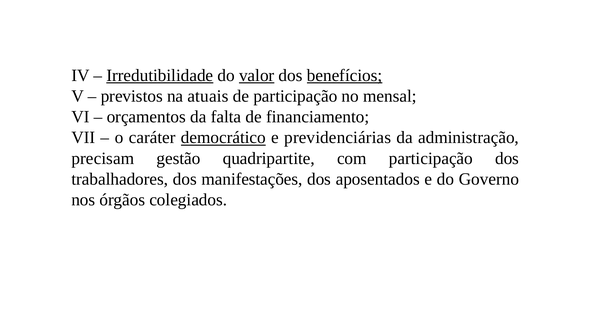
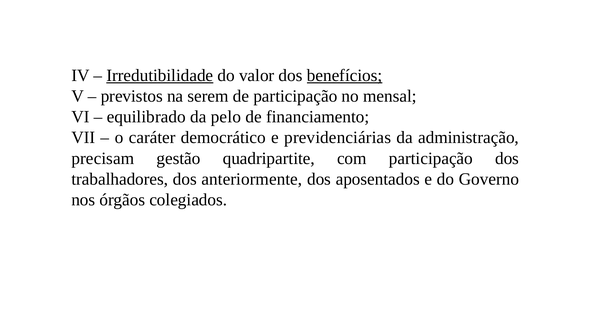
valor underline: present -> none (257, 75)
atuais: atuais -> serem (208, 96)
orçamentos: orçamentos -> equilibrado (146, 117)
falta: falta -> pelo (226, 117)
democrático underline: present -> none (223, 137)
manifestações: manifestações -> anteriormente (252, 179)
